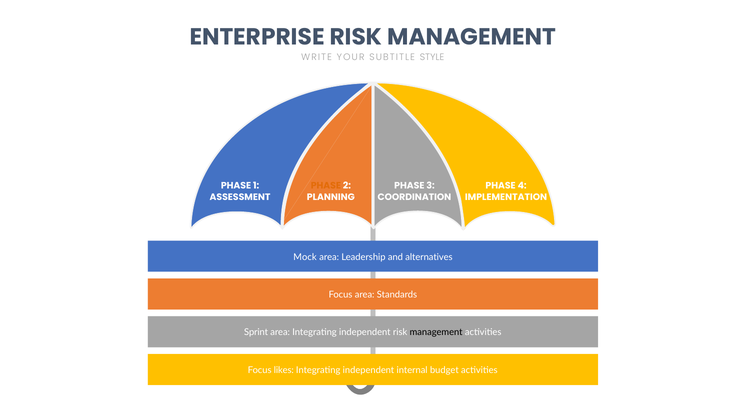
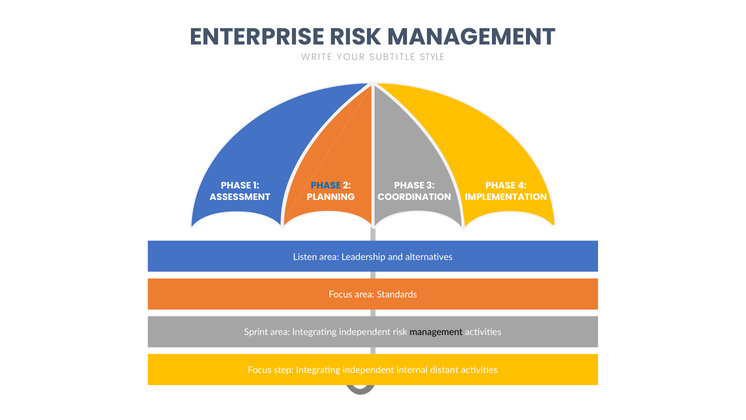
PHASE colour: orange -> blue (326, 186)
Mock: Mock -> Listen (305, 257)
likes: likes -> step (284, 370)
budget: budget -> distant (444, 370)
